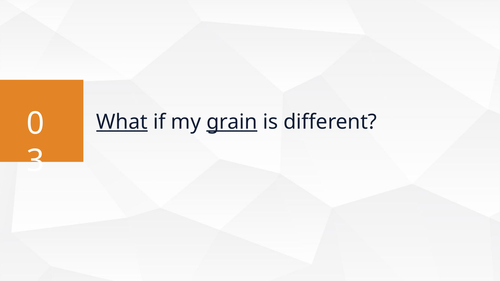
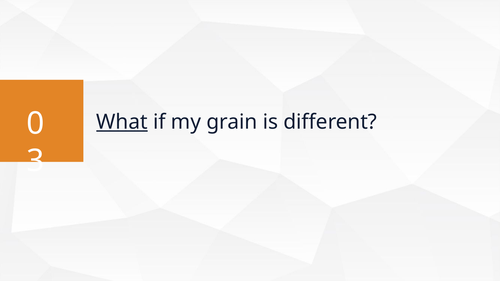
grain underline: present -> none (232, 122)
